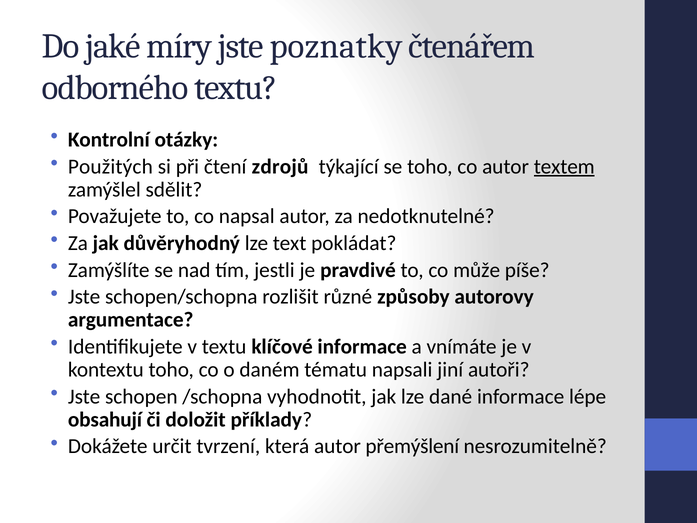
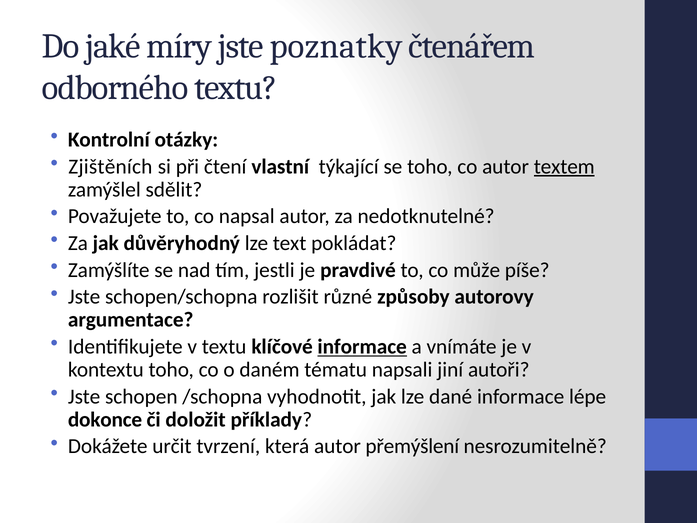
Použitých: Použitých -> Zjištěních (110, 167)
zdrojů: zdrojů -> vlastní (280, 167)
informace underline: none -> present (362, 347)
obsahují: obsahují -> dokonce (105, 419)
